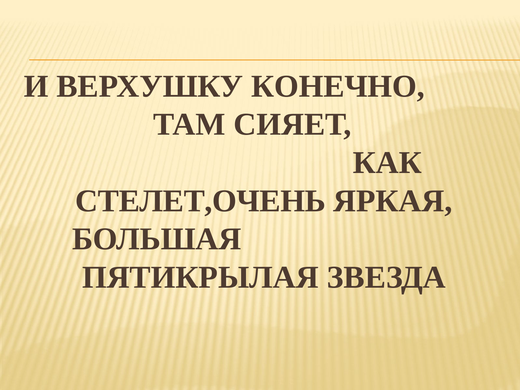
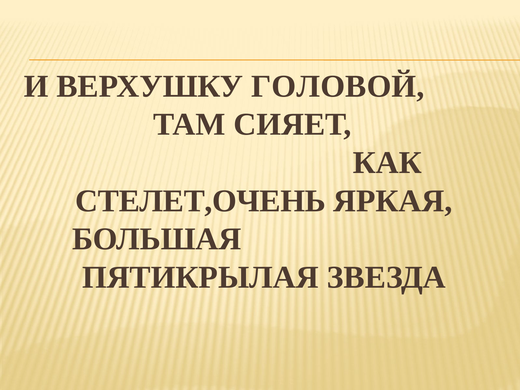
КОНЕЧНО: КОНЕЧНО -> ГОЛОВОЙ (338, 86)
